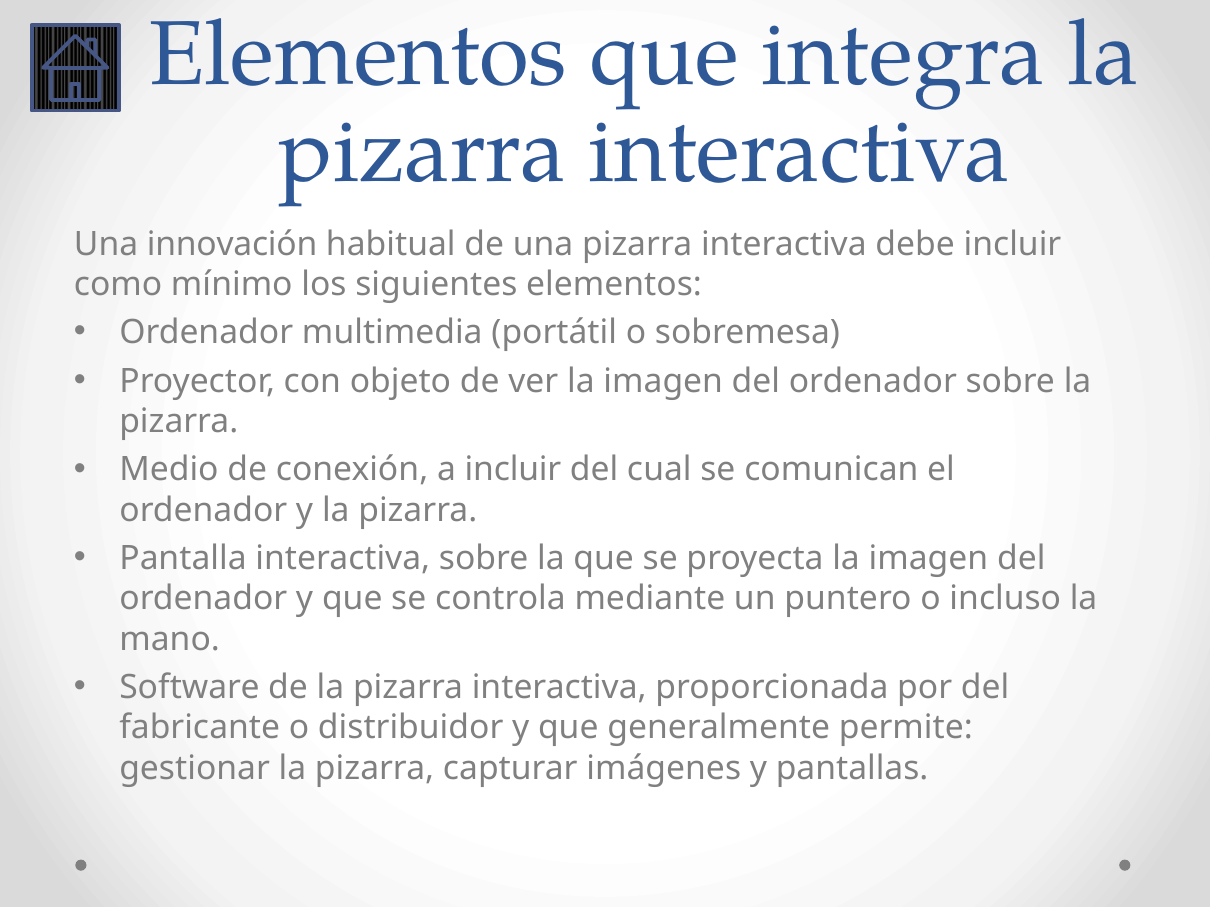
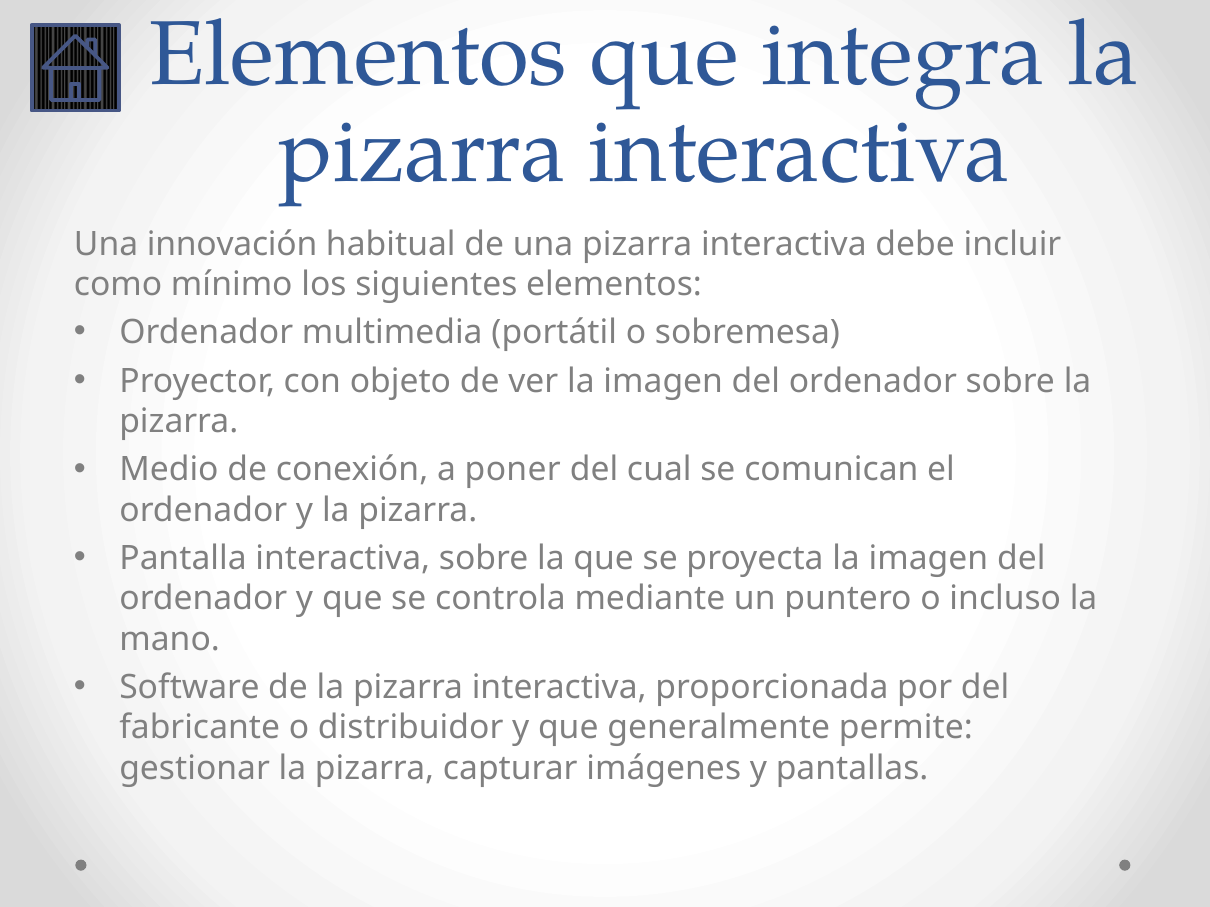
a incluir: incluir -> poner (513, 470)
